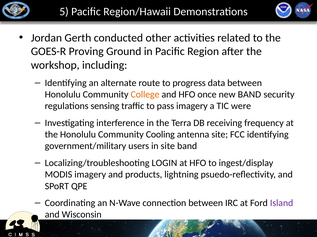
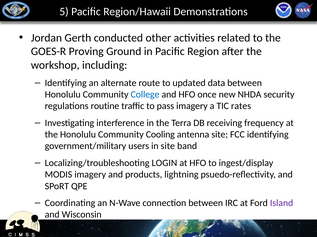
progress: progress -> updated (189, 83)
College colour: orange -> blue (145, 95)
new BAND: BAND -> NHDA (250, 95)
sensing: sensing -> routine (105, 106)
were: were -> rates (241, 106)
